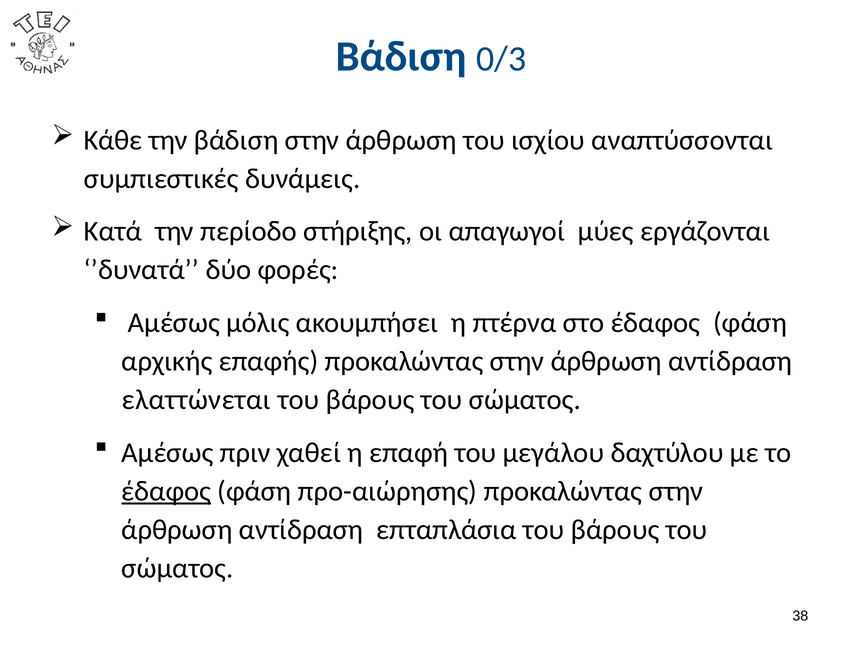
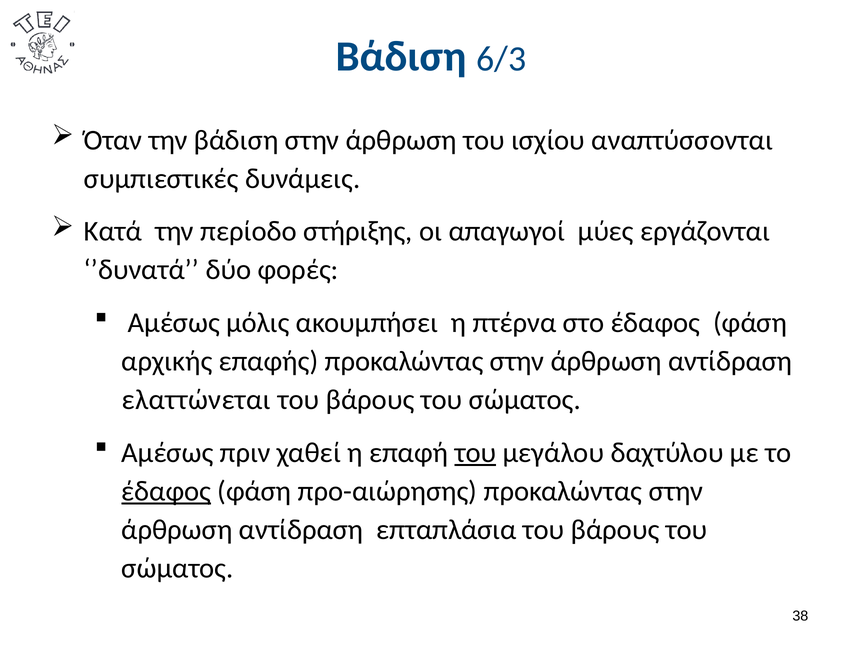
0/3: 0/3 -> 6/3 (501, 59)
Κάθε: Κάθε -> Όταν (113, 140)
του underline: none -> present (475, 453)
